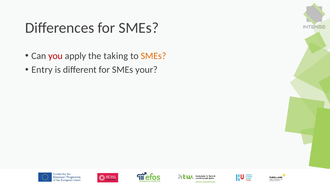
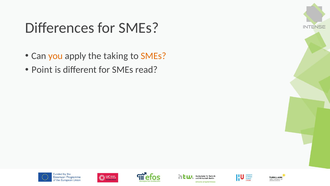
you colour: red -> orange (55, 56)
Entry: Entry -> Point (42, 70)
your: your -> read (146, 70)
